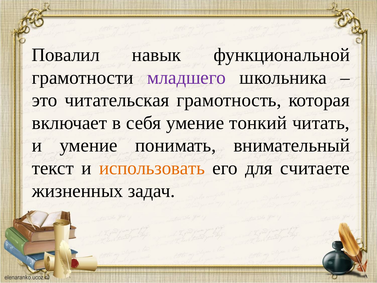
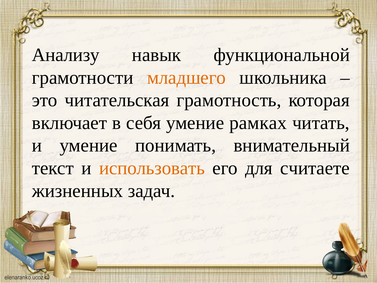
Повалил: Повалил -> Анализу (66, 55)
младшего colour: purple -> orange (186, 78)
тонкий: тонкий -> рамках (258, 123)
